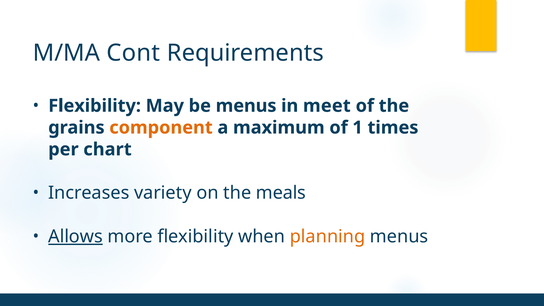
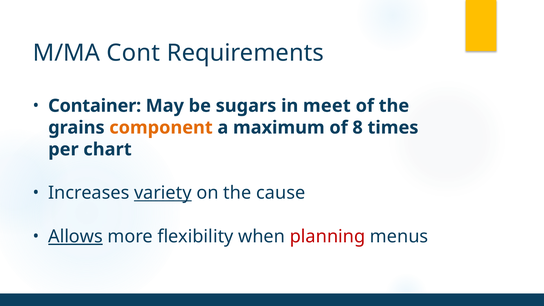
Flexibility: Flexibility -> Container (95, 106)
be menus: menus -> sugars (246, 106)
1: 1 -> 8 (358, 128)
variety underline: none -> present (163, 193)
meals: meals -> cause (281, 193)
planning colour: orange -> red (328, 236)
